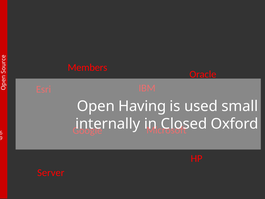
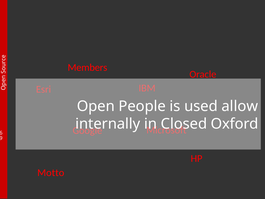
Having: Having -> People (142, 106)
small: small -> allow (240, 106)
Server: Server -> Motto (51, 172)
